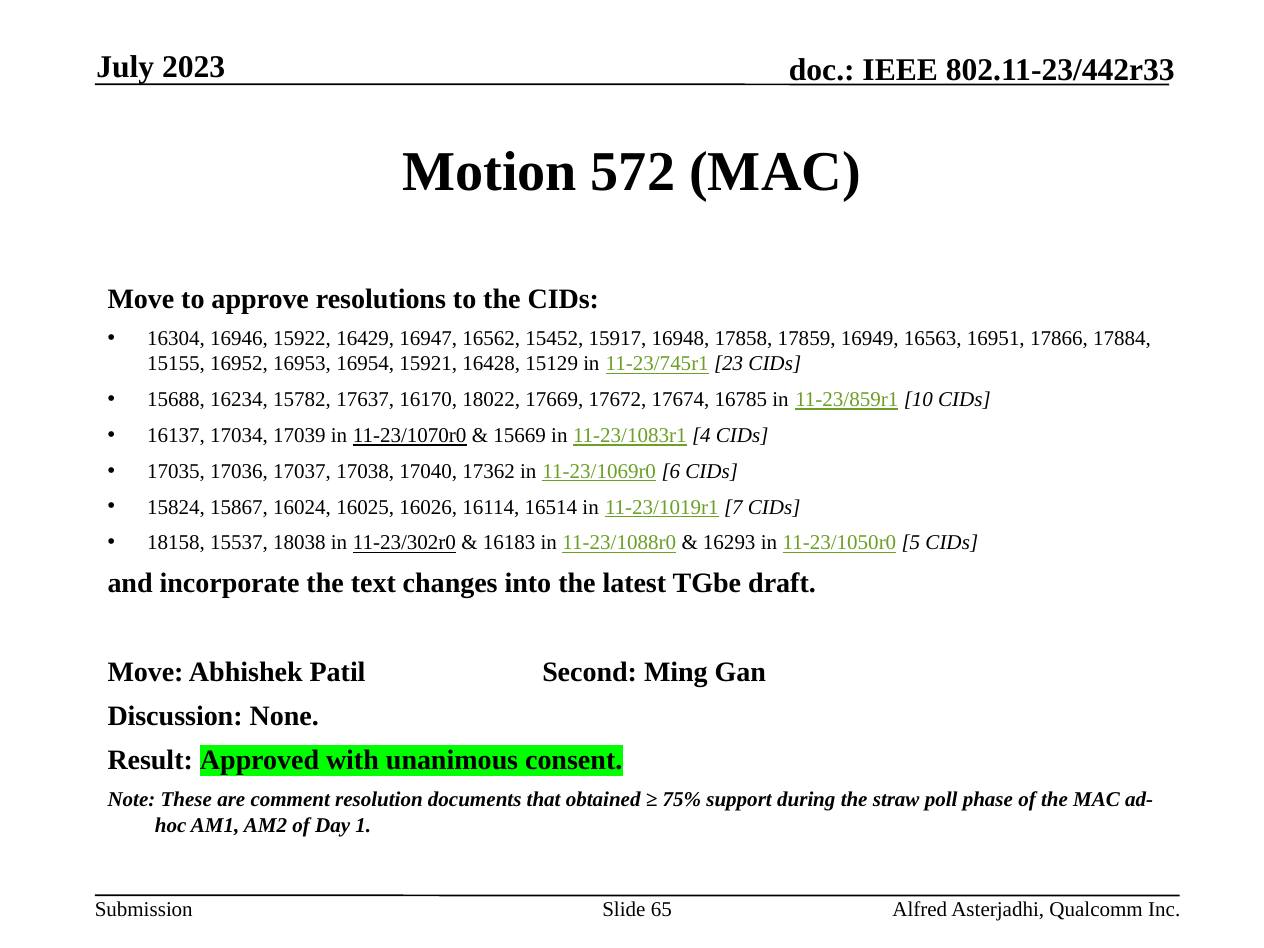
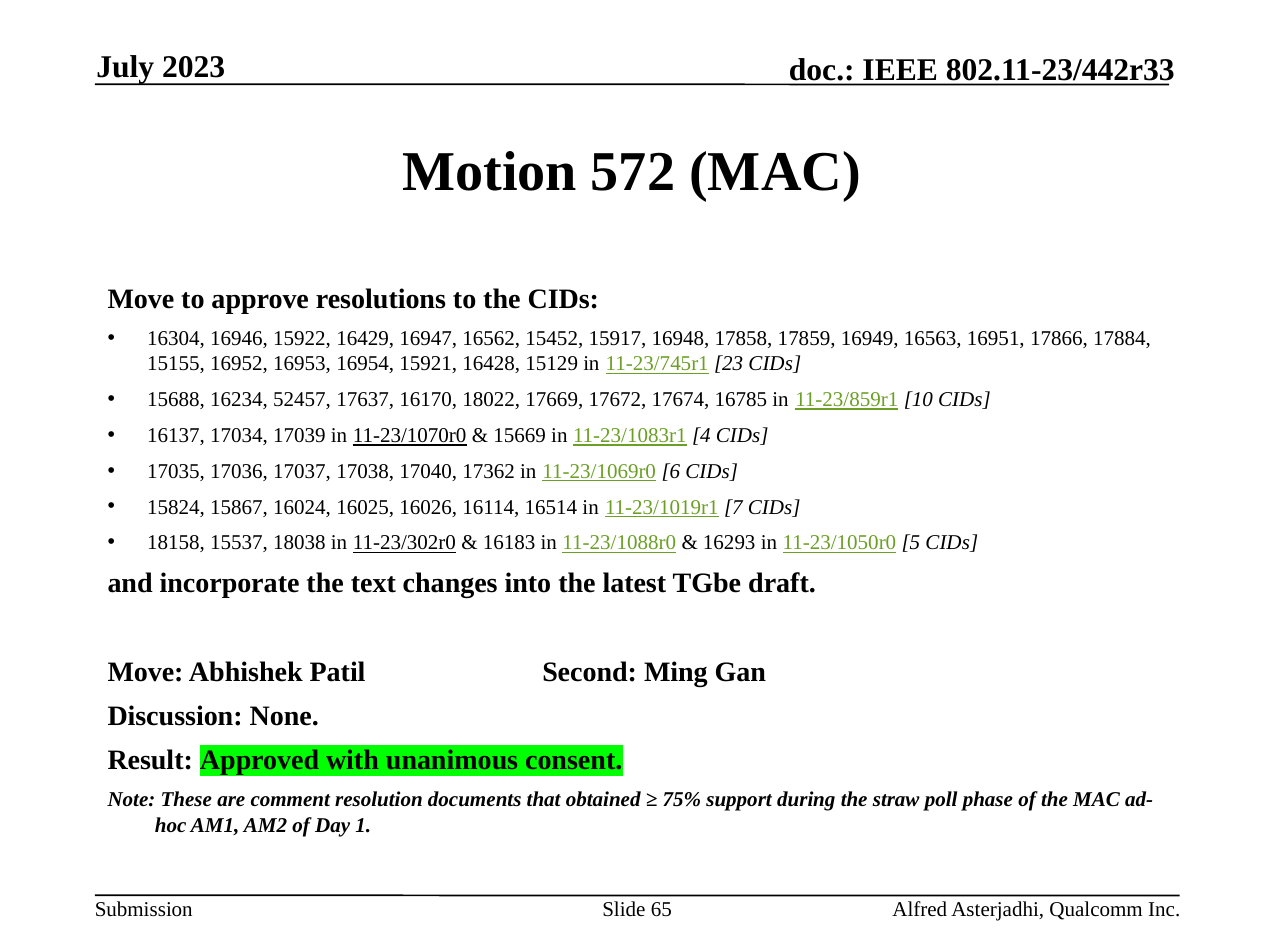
15782: 15782 -> 52457 (302, 400)
